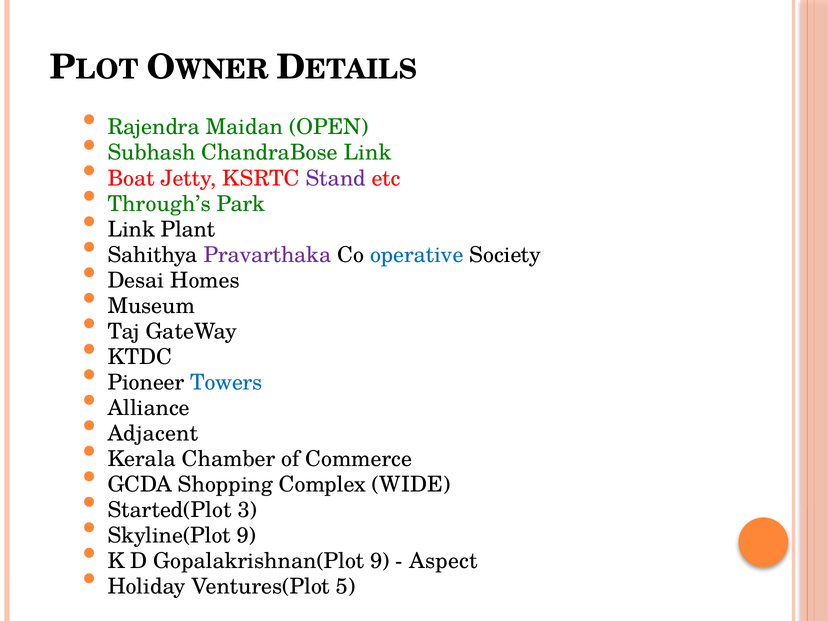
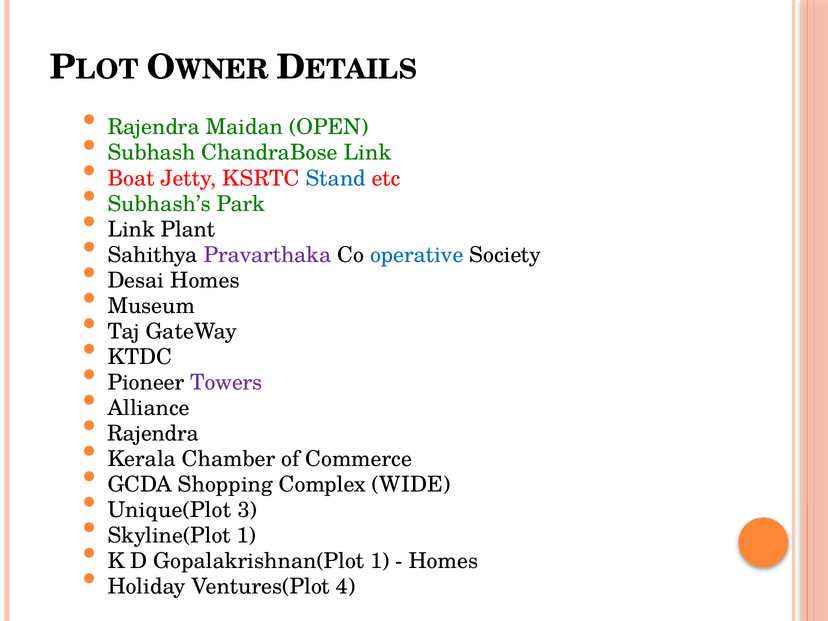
Stand colour: purple -> blue (336, 178)
Through’s: Through’s -> Subhash’s (159, 204)
Towers colour: blue -> purple (226, 383)
Adjacent: Adjacent -> Rajendra (153, 434)
Started(Plot: Started(Plot -> Unique(Plot (169, 510)
Skyline(Plot 9: 9 -> 1 (246, 536)
Gopalakrishnan(Plot 9: 9 -> 1 (380, 561)
Aspect: Aspect -> Homes (443, 561)
5: 5 -> 4 (346, 587)
